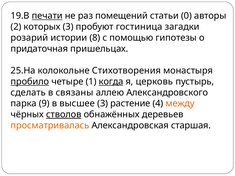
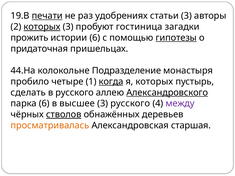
помещений: помещений -> удобрениях (122, 16)
статьи 0: 0 -> 3 (186, 16)
которых underline: none -> present (42, 27)
розарий: розарий -> прожить (29, 38)
истории 8: 8 -> 6 (95, 38)
гипотезы underline: none -> present (176, 38)
25.На: 25.На -> 44.На (23, 71)
Стихотворения: Стихотворения -> Подразделение (127, 71)
пробило underline: present -> none (30, 82)
я церковь: церковь -> которых (154, 82)
в связаны: связаны -> русского (75, 93)
Александровского underline: none -> present (167, 93)
парка 9: 9 -> 6 (44, 104)
3 растение: растение -> русского (130, 104)
между colour: orange -> purple (180, 104)
